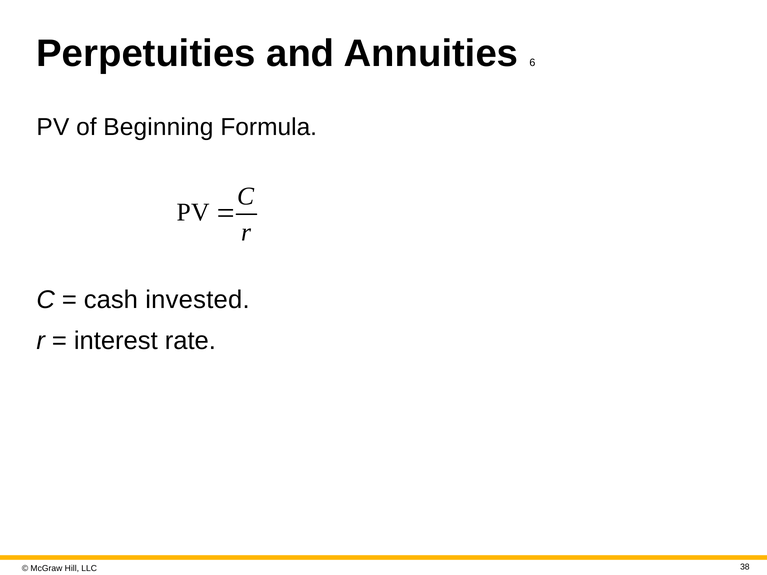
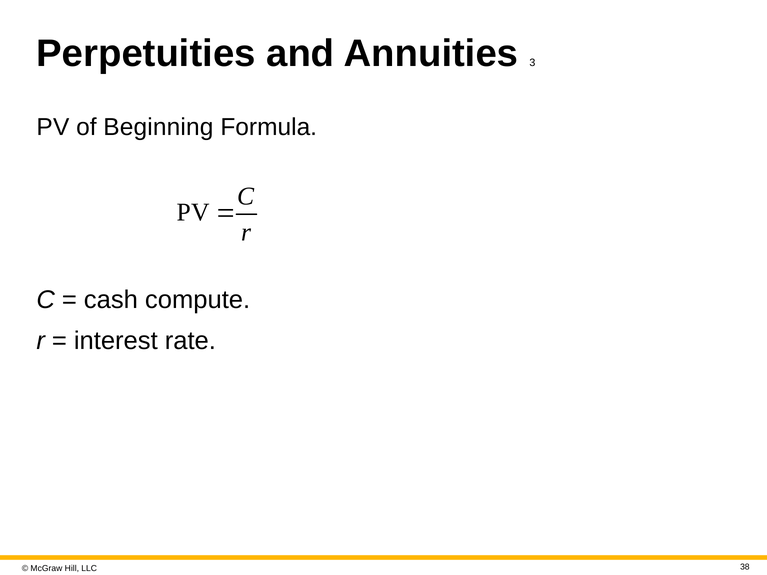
6: 6 -> 3 (532, 63)
invested: invested -> compute (198, 300)
